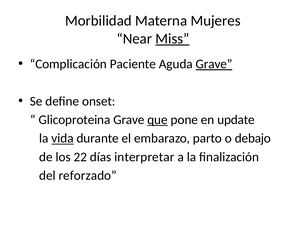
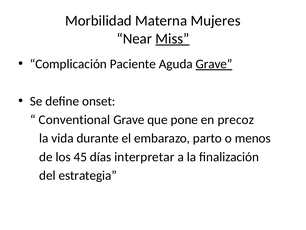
Glicoproteina: Glicoproteina -> Conventional (74, 120)
que underline: present -> none (158, 120)
update: update -> precoz (236, 120)
vida underline: present -> none (63, 138)
debajo: debajo -> menos (253, 138)
22: 22 -> 45 (80, 157)
reforzado: reforzado -> estrategia (88, 175)
